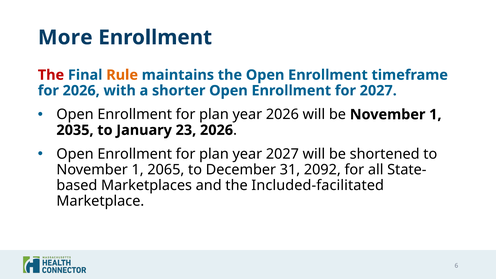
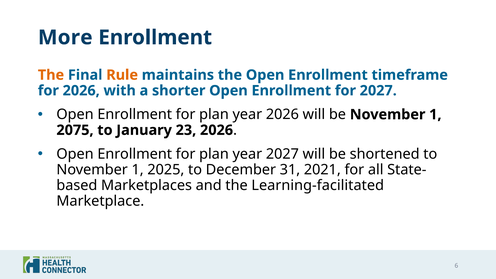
The colour: red -> orange (51, 75)
2035: 2035 -> 2075 (75, 130)
2065: 2065 -> 2025 (166, 170)
2092: 2092 -> 2021 (322, 170)
Included-facilitated: Included-facilitated -> Learning-facilitated (318, 185)
